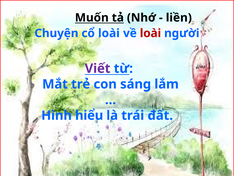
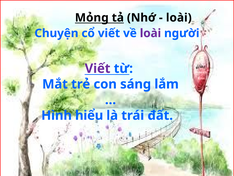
Muốn: Muốn -> Mỏng (92, 18)
liền: liền -> loài (179, 18)
cổ loài: loài -> viết (109, 33)
loài colour: red -> purple (150, 33)
